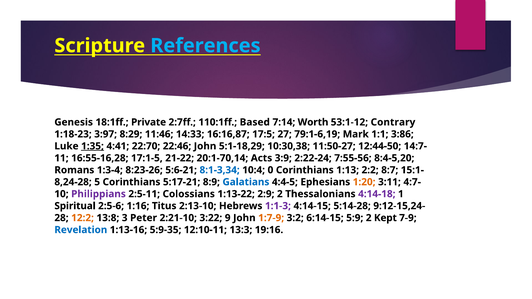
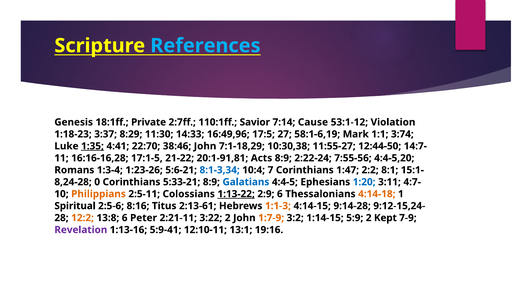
Based: Based -> Savior (255, 122)
Worth: Worth -> Cause (313, 122)
Contrary: Contrary -> Violation (393, 122)
3:97: 3:97 -> 3:37 (106, 134)
11:46: 11:46 -> 11:30 (159, 134)
16:16,87: 16:16,87 -> 16:49,96 (228, 134)
79:1-6,19: 79:1-6,19 -> 58:1-6,19 (317, 134)
3:86: 3:86 -> 3:74 (402, 134)
22:46: 22:46 -> 38:46 (177, 146)
5:1-18,29: 5:1-18,29 -> 7:1-18,29 (242, 146)
11:50-27: 11:50-27 -> 11:55-27 (334, 146)
16:55-16,28: 16:55-16,28 -> 16:16-16,28 (100, 158)
20:1-70,14: 20:1-70,14 -> 20:1-91,81 (222, 158)
Acts 3:9: 3:9 -> 8:9 (283, 158)
8:4-5,20: 8:4-5,20 -> 4:4-5,20 (394, 158)
8:23-26: 8:23-26 -> 1:23-26 (144, 170)
0: 0 -> 7 (270, 170)
1:13: 1:13 -> 1:47 (348, 170)
8:7: 8:7 -> 8:1 (390, 170)
5: 5 -> 0 (97, 182)
5:17-21: 5:17-21 -> 5:33-21 (182, 182)
1:20 colour: orange -> blue (364, 182)
Philippians colour: purple -> orange (98, 194)
1:13-22 underline: none -> present (236, 194)
2:9 2: 2 -> 6 (280, 194)
4:14-18 colour: purple -> orange (377, 194)
1:16: 1:16 -> 8:16 (138, 206)
2:13-10: 2:13-10 -> 2:13-61 (198, 206)
1:1-3 colour: purple -> orange (278, 206)
5:14-28: 5:14-28 -> 9:14-28 (352, 206)
13:8 3: 3 -> 6 (125, 218)
2:21-10: 2:21-10 -> 2:21-11 (178, 218)
3:22 9: 9 -> 2 (228, 218)
6:14-15: 6:14-15 -> 1:14-15 (325, 218)
Revelation colour: blue -> purple (81, 230)
5:9-35: 5:9-35 -> 5:9-41 (166, 230)
13:3: 13:3 -> 13:1 (241, 230)
